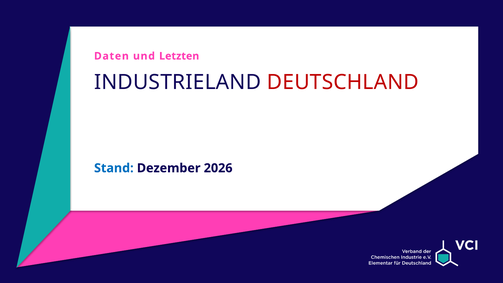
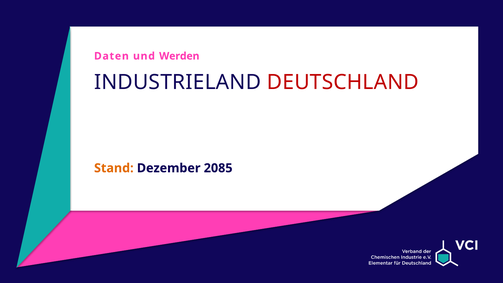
Letzten: Letzten -> Werden (179, 56)
Stand colour: blue -> orange (114, 168)
2026: 2026 -> 2085 (218, 168)
